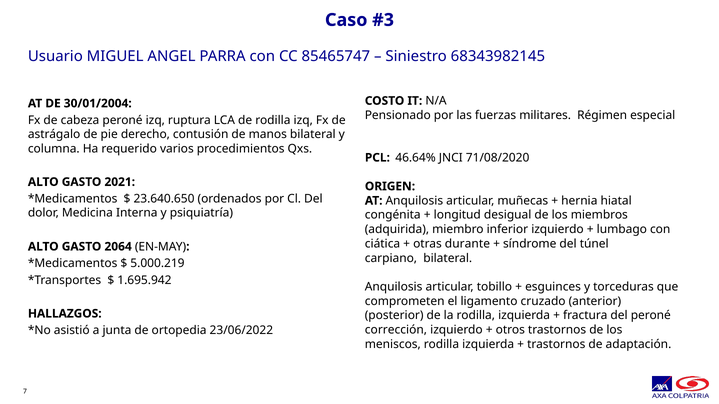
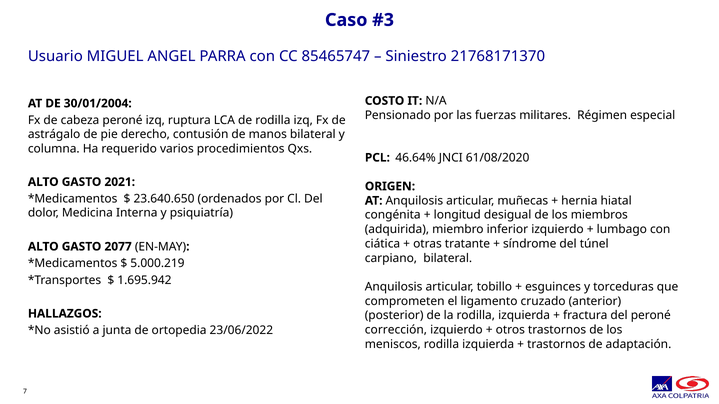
68343982145: 68343982145 -> 21768171370 (498, 56)
71/08/2020: 71/08/2020 -> 61/08/2020 (498, 158)
durante: durante -> tratante (467, 244)
2064: 2064 -> 2077 (118, 247)
